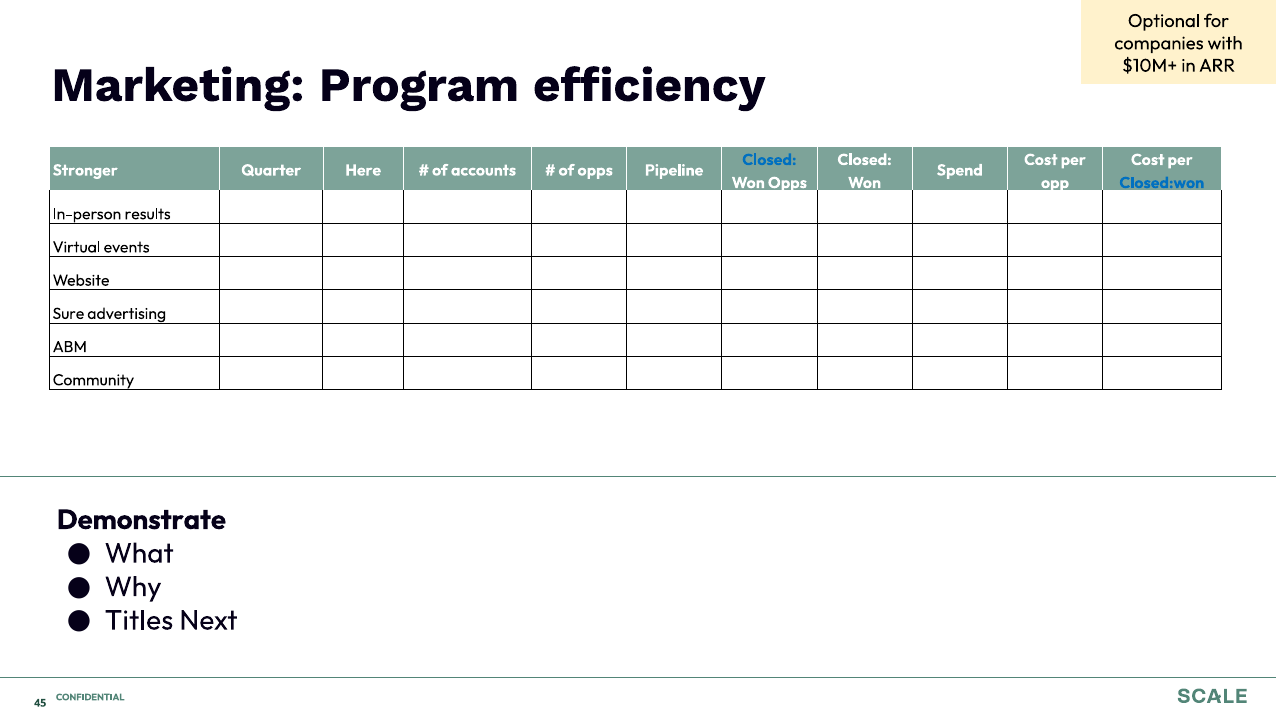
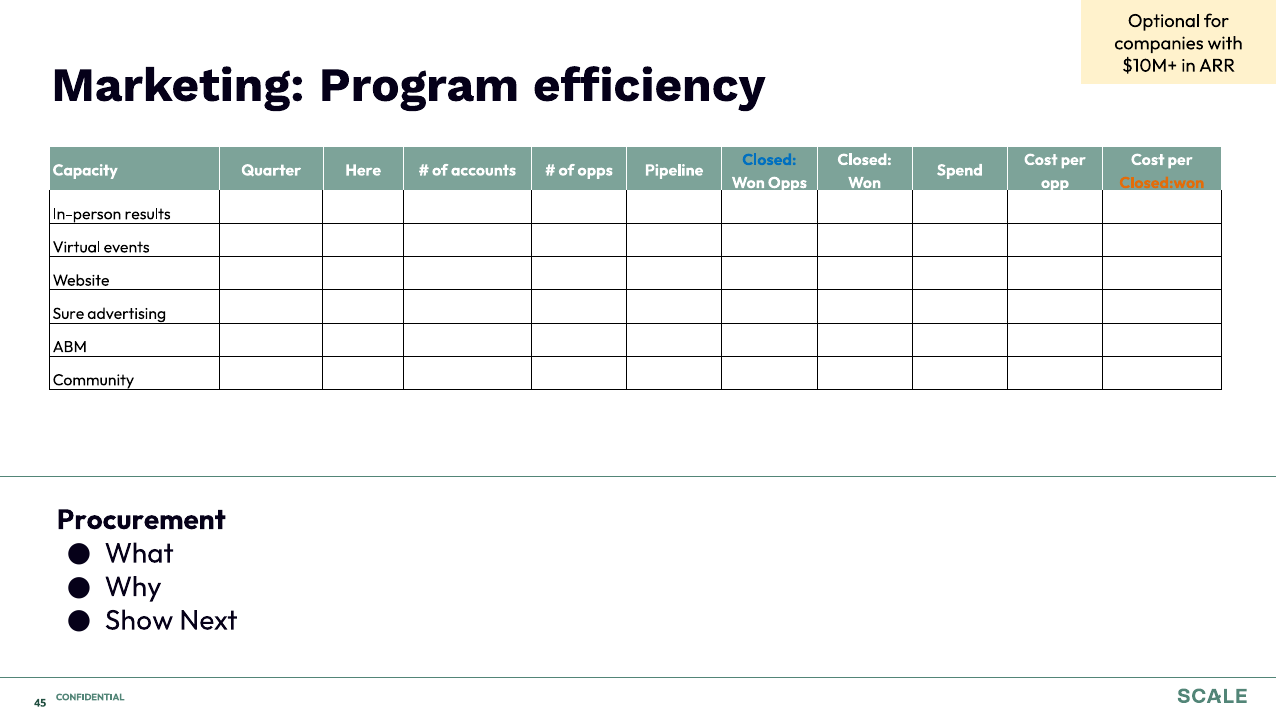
Stronger: Stronger -> Capacity (85, 170)
Closed:won colour: blue -> orange (1162, 183)
Demonstrate: Demonstrate -> Procurement (141, 520)
Titles: Titles -> Show (139, 620)
